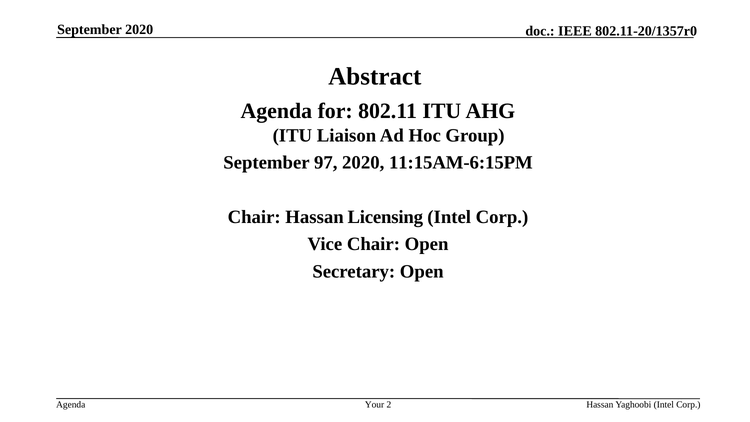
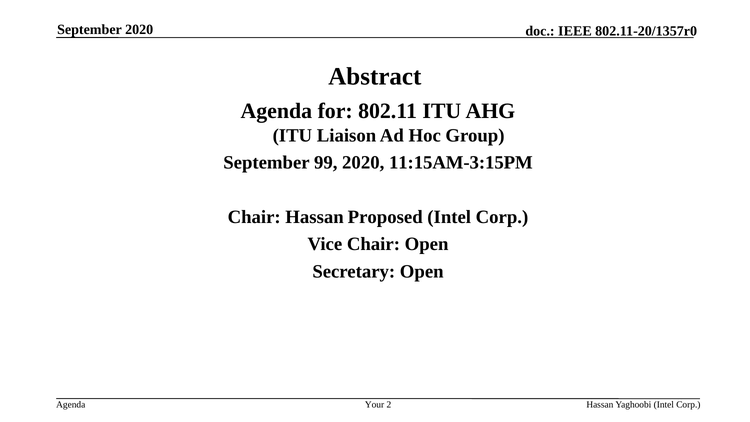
97: 97 -> 99 (326, 163)
11:15AM-6:15PM: 11:15AM-6:15PM -> 11:15AM-3:15PM (461, 163)
Licensing: Licensing -> Proposed (385, 217)
